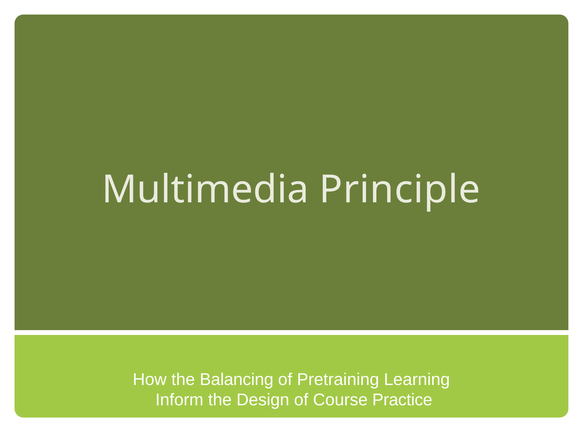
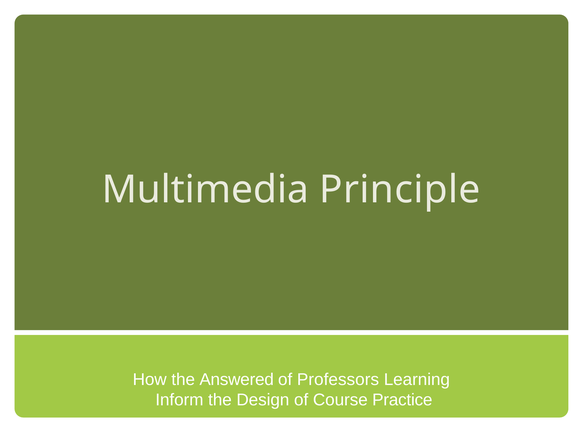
Balancing: Balancing -> Answered (237, 380)
Pretraining: Pretraining -> Professors (338, 380)
